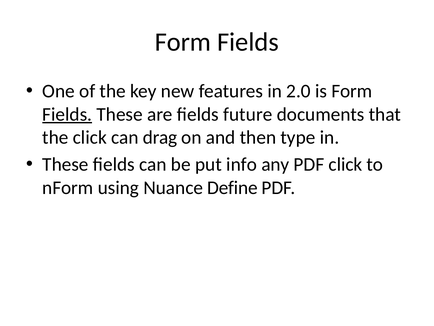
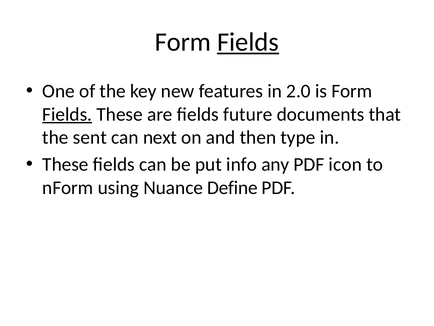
Fields underline: none -> present (248, 42)
the click: click -> sent (90, 137)
drag: drag -> next (160, 137)
PDF click: click -> icon (345, 164)
